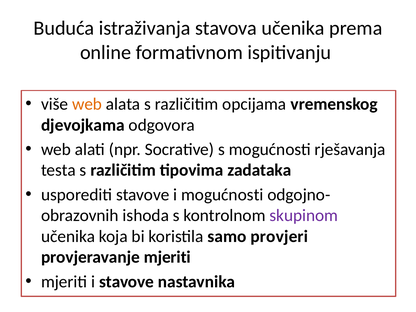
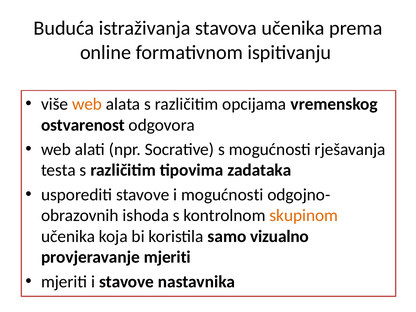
djevojkama: djevojkama -> ostvarenost (83, 125)
skupinom colour: purple -> orange (304, 216)
provjeri: provjeri -> vizualno (280, 236)
